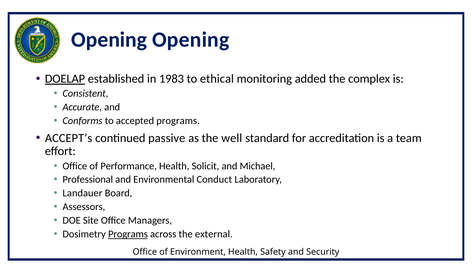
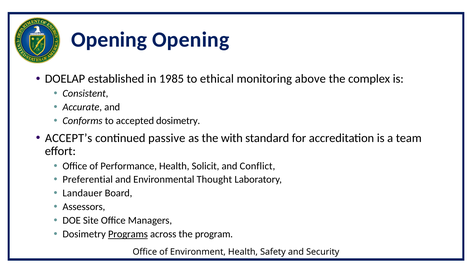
DOELAP underline: present -> none (65, 79)
1983: 1983 -> 1985 (172, 79)
added: added -> above (310, 79)
accepted programs: programs -> dosimetry (178, 121)
well: well -> with (232, 138)
Michael: Michael -> Conflict (257, 166)
Professional: Professional -> Preferential (88, 179)
Conduct: Conduct -> Thought (214, 179)
external: external -> program (214, 234)
